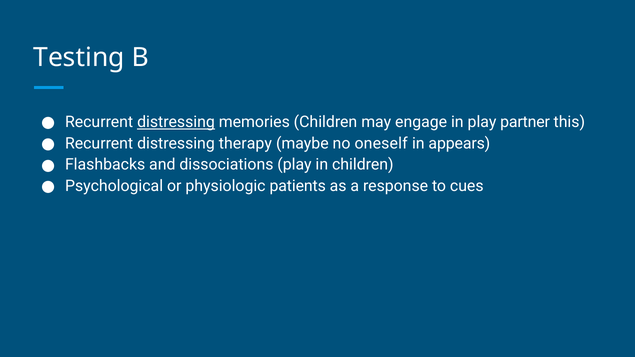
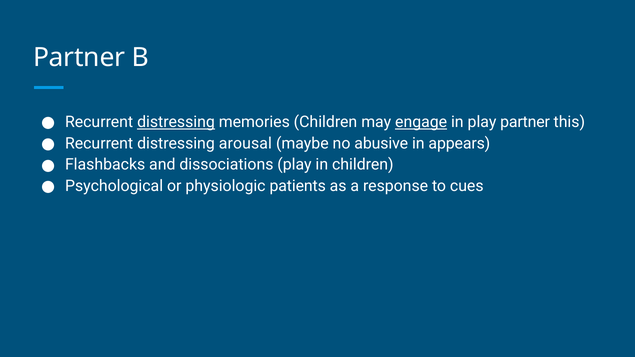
Testing: Testing -> Partner (79, 58)
engage underline: none -> present (421, 122)
therapy: therapy -> arousal (245, 143)
oneself: oneself -> abusive (381, 143)
